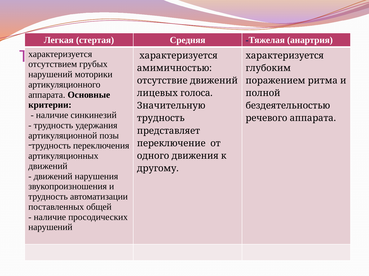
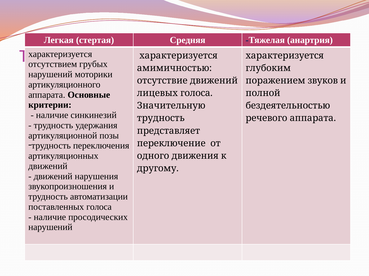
ритма: ритма -> звуков (323, 81)
поставленных общей: общей -> голоса (99, 207)
